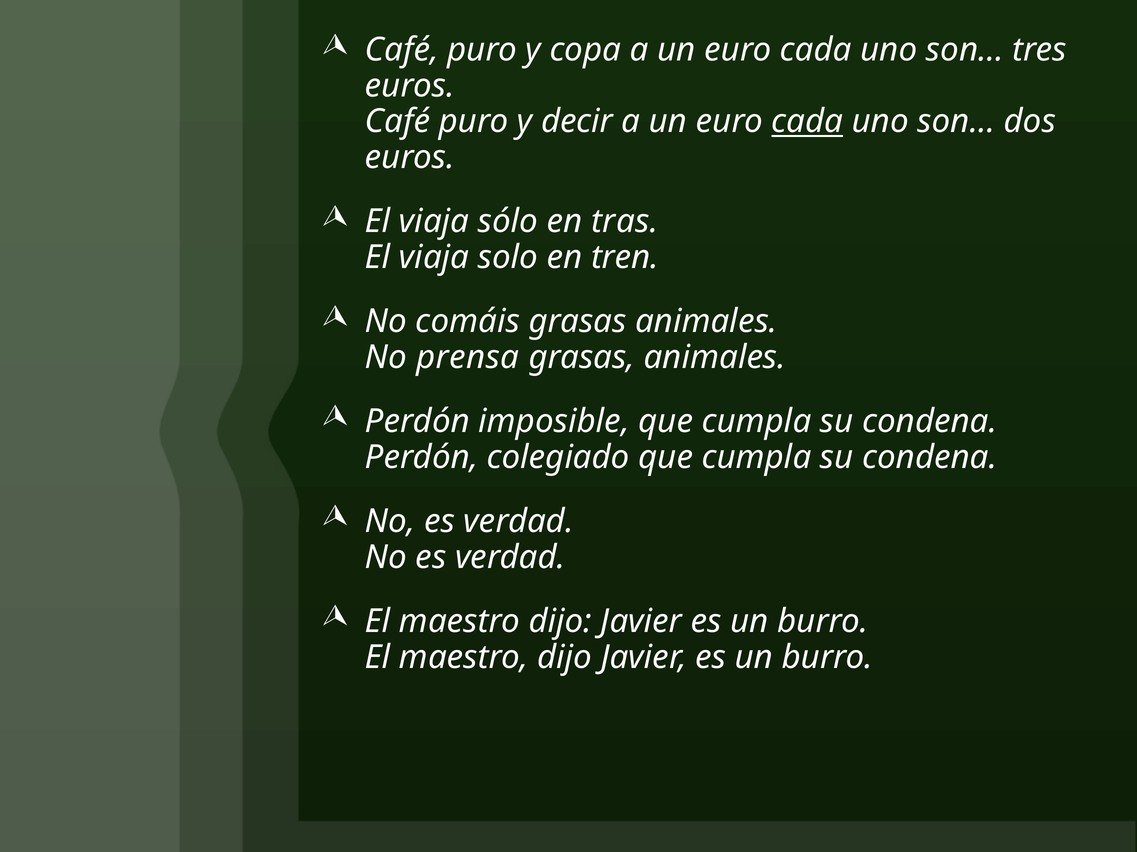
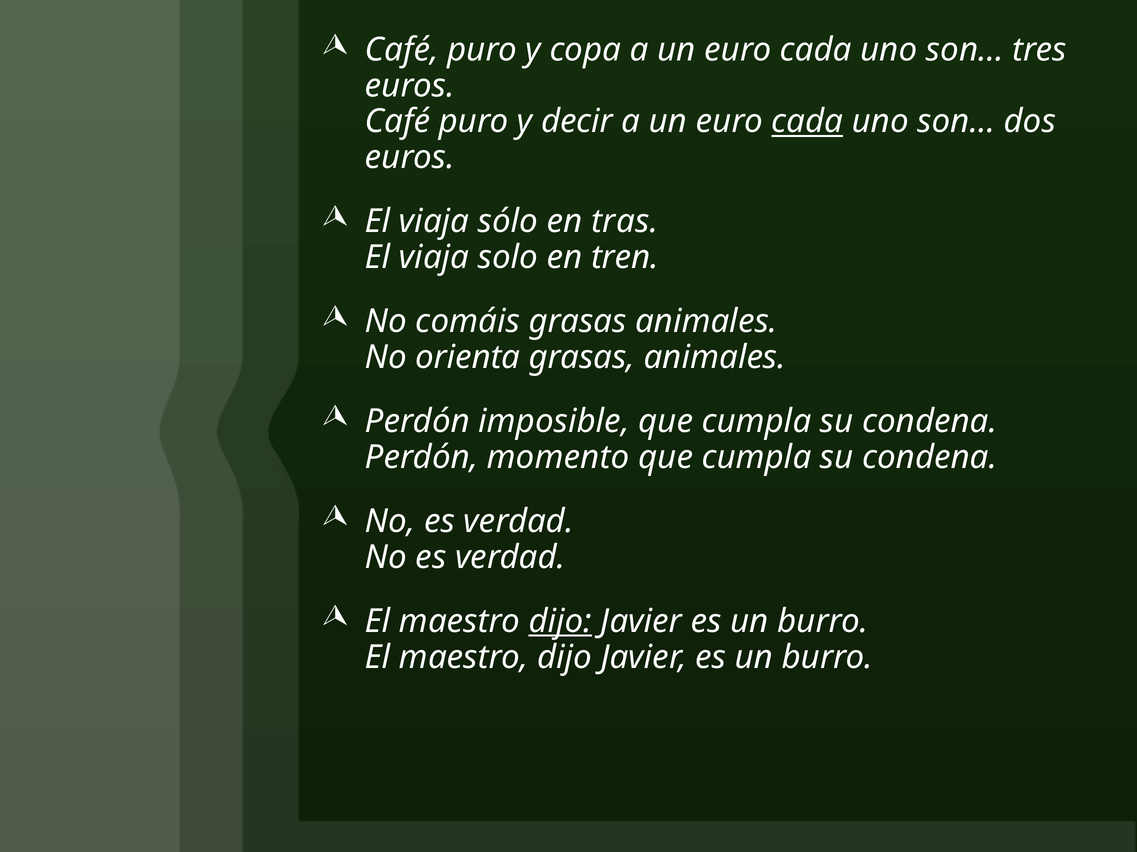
prensa: prensa -> orienta (468, 358)
colegiado: colegiado -> momento (558, 458)
dijo underline: none -> present (560, 622)
